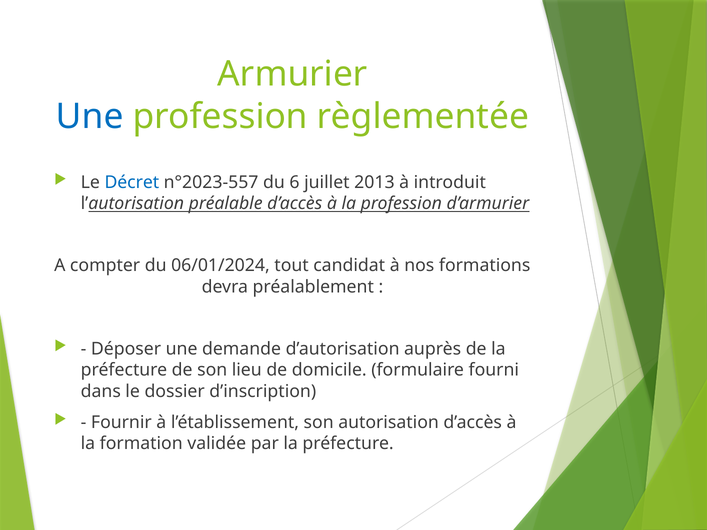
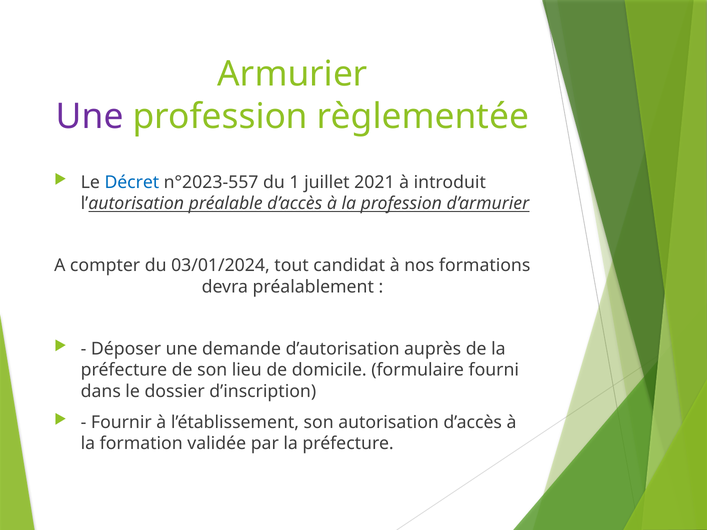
Une colour: blue -> purple (90, 117)
6: 6 -> 1 (294, 182)
2013: 2013 -> 2021 (374, 182)
06/01/2024: 06/01/2024 -> 03/01/2024 (220, 266)
